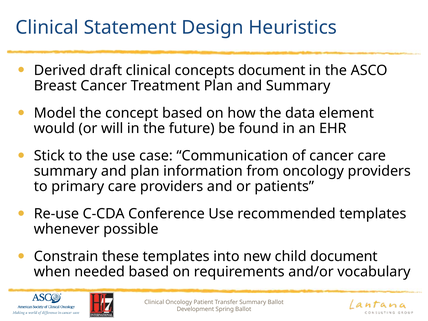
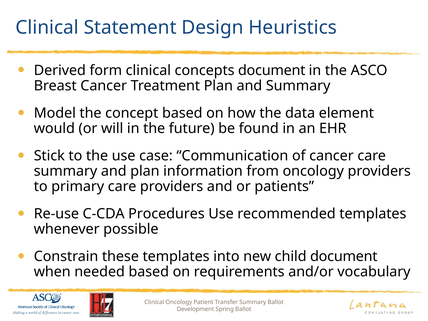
draft: draft -> form (106, 70)
Conference: Conference -> Procedures (166, 214)
